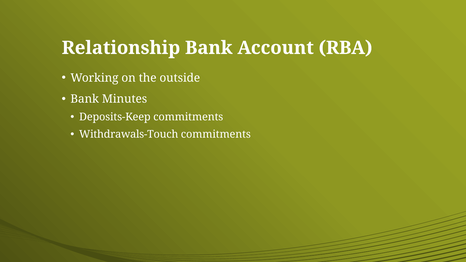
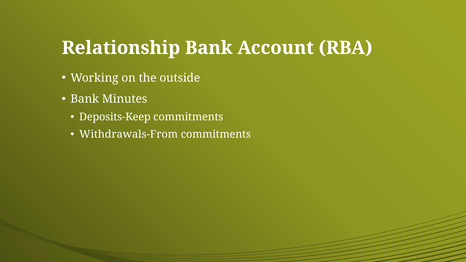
Withdrawals-Touch: Withdrawals-Touch -> Withdrawals-From (129, 134)
